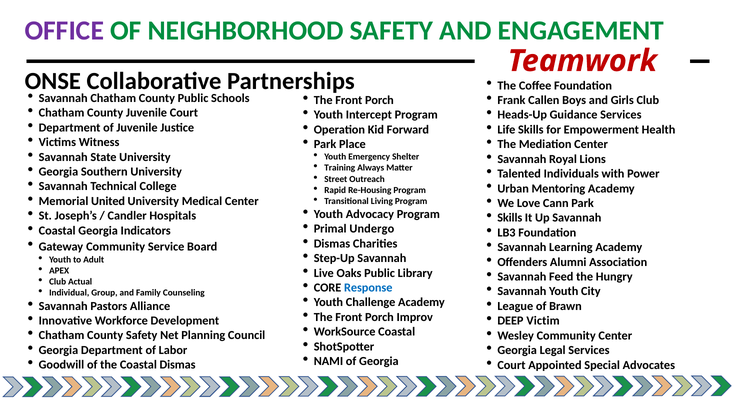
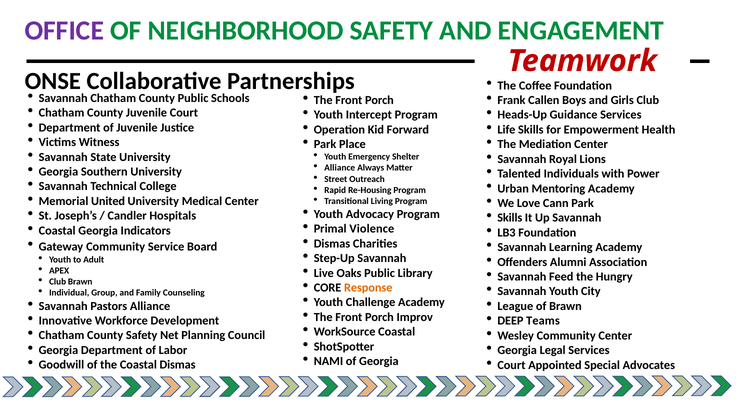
Training: Training -> Alliance (340, 168)
Undergo: Undergo -> Violence (372, 229)
Club Actual: Actual -> Brawn (80, 282)
Response colour: blue -> orange (368, 288)
Victim: Victim -> Teams (543, 321)
